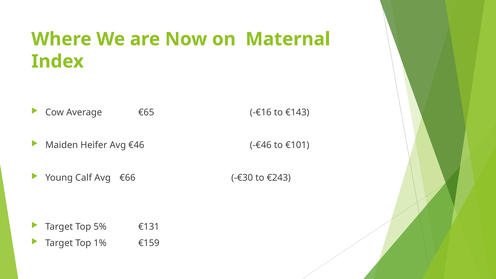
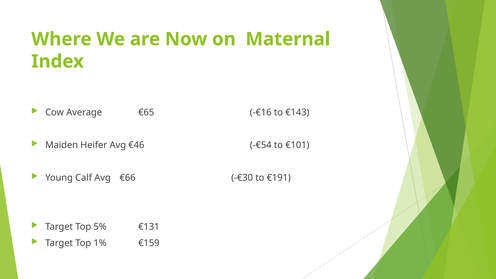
-€46: -€46 -> -€54 (261, 145)
€243: €243 -> €191 (279, 178)
